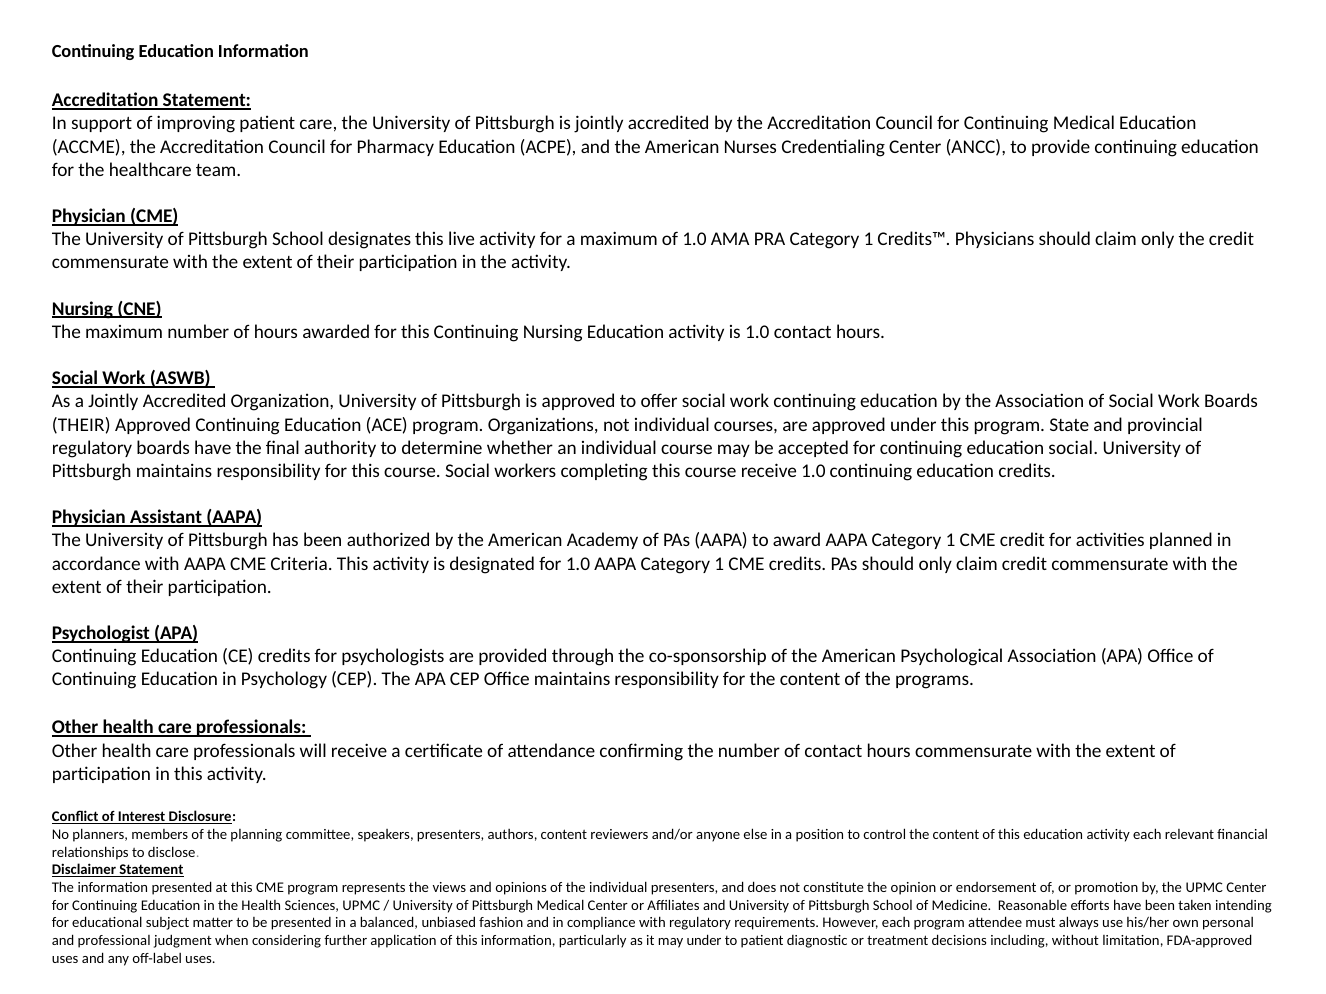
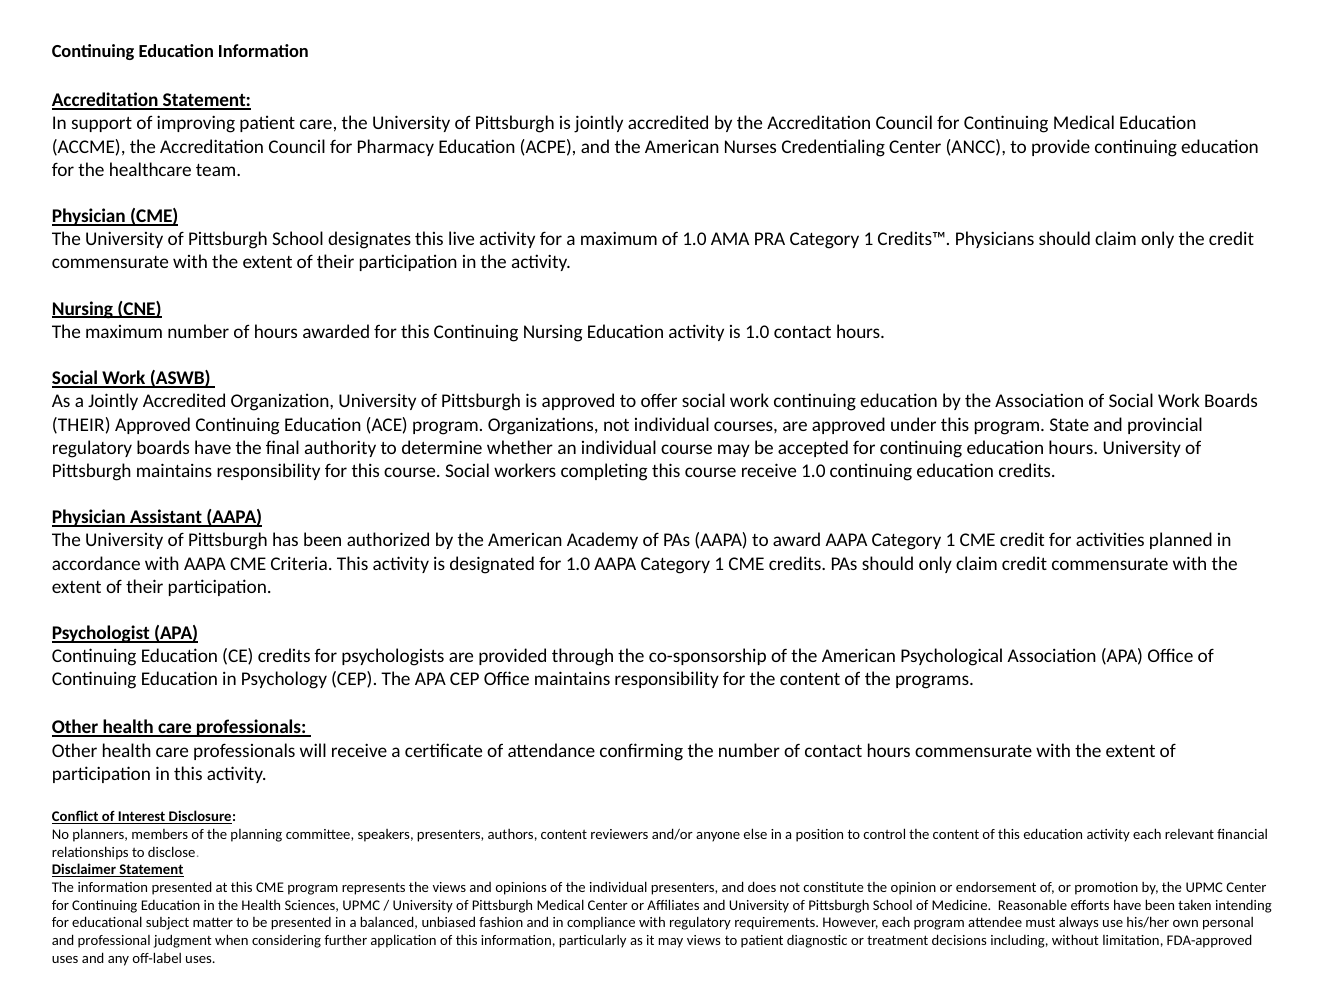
education social: social -> hours (1073, 448)
may under: under -> views (704, 941)
